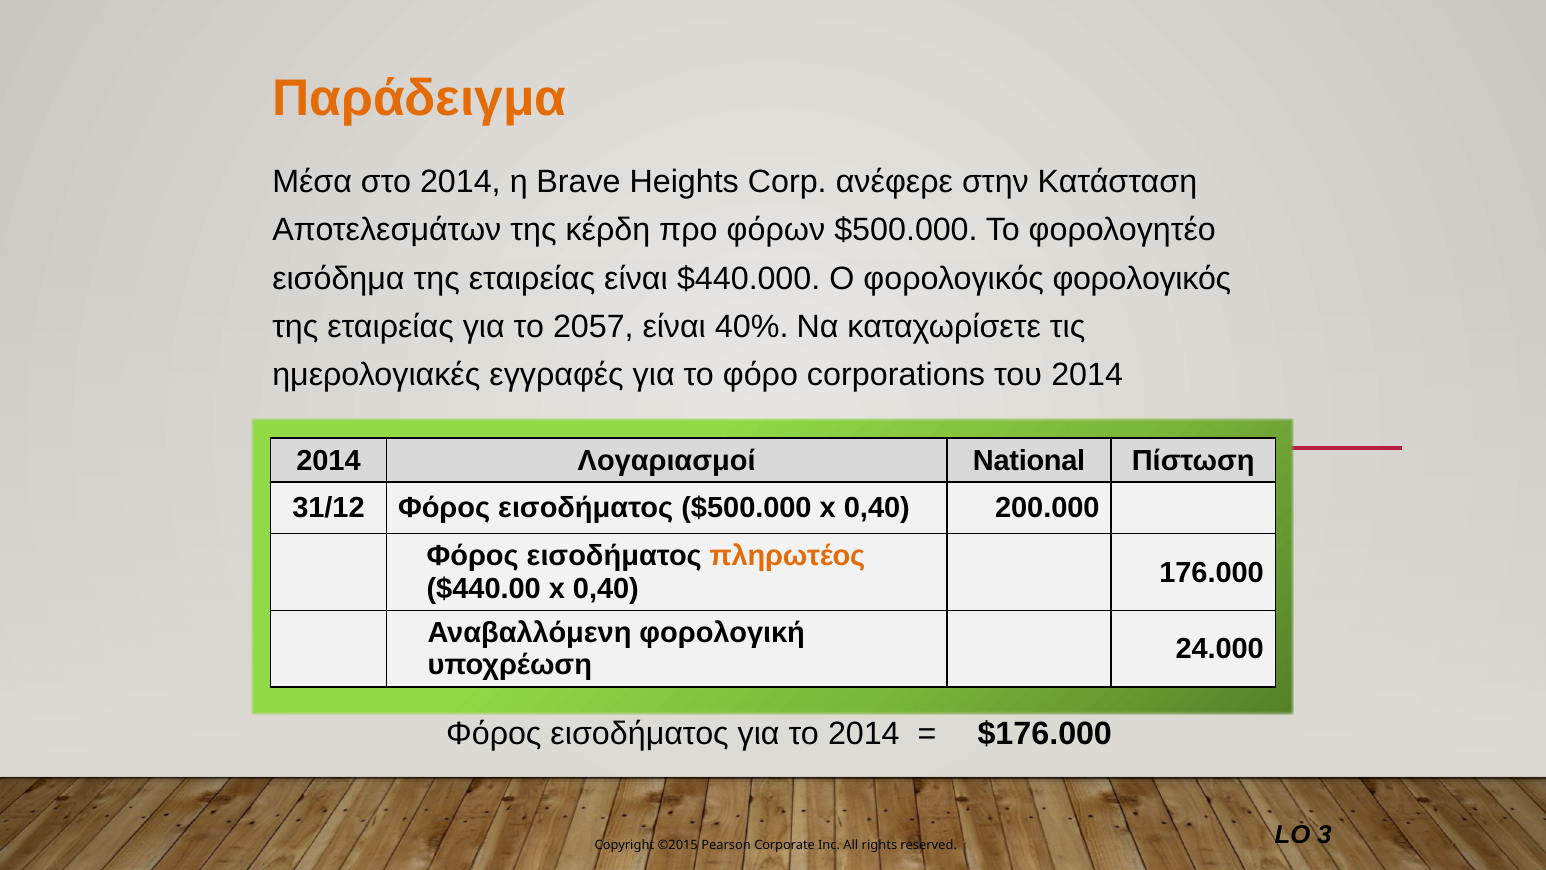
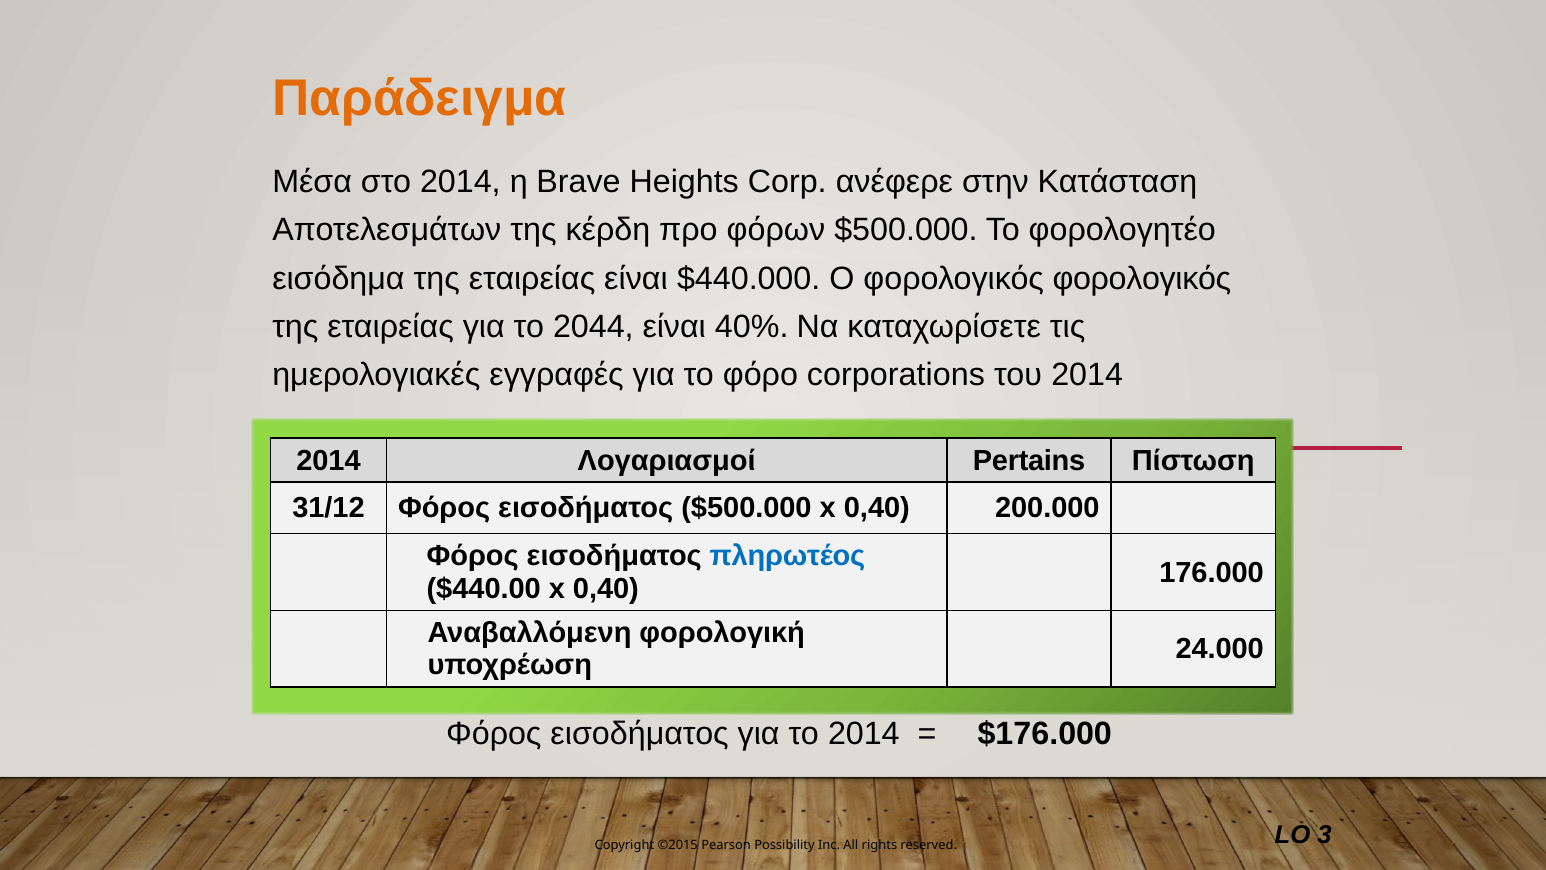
2057: 2057 -> 2044 (593, 327)
National: National -> Pertains (1029, 460)
πληρωτέος colour: orange -> blue (787, 556)
Corporate: Corporate -> Possibility (784, 845)
